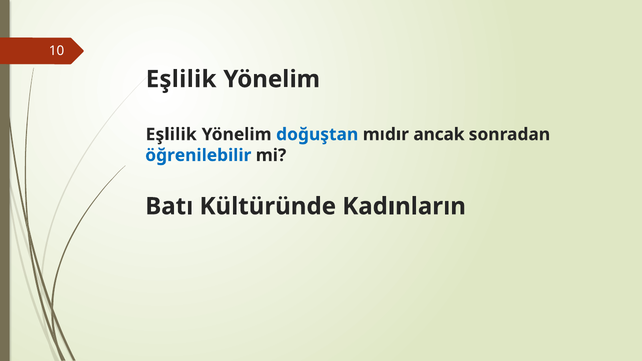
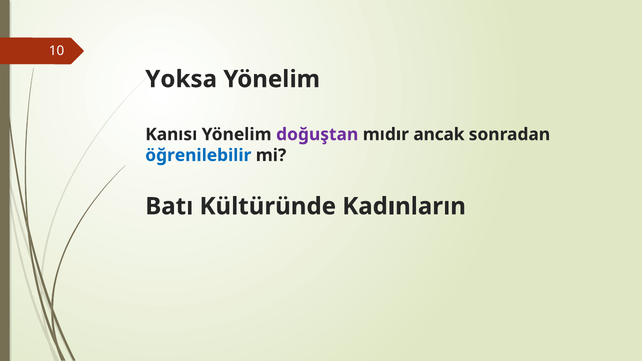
Eşlilik: Eşlilik -> Yoksa (181, 79)
Eşlilik: Eşlilik -> Kanısı (171, 134)
doğuştan colour: blue -> purple (317, 134)
